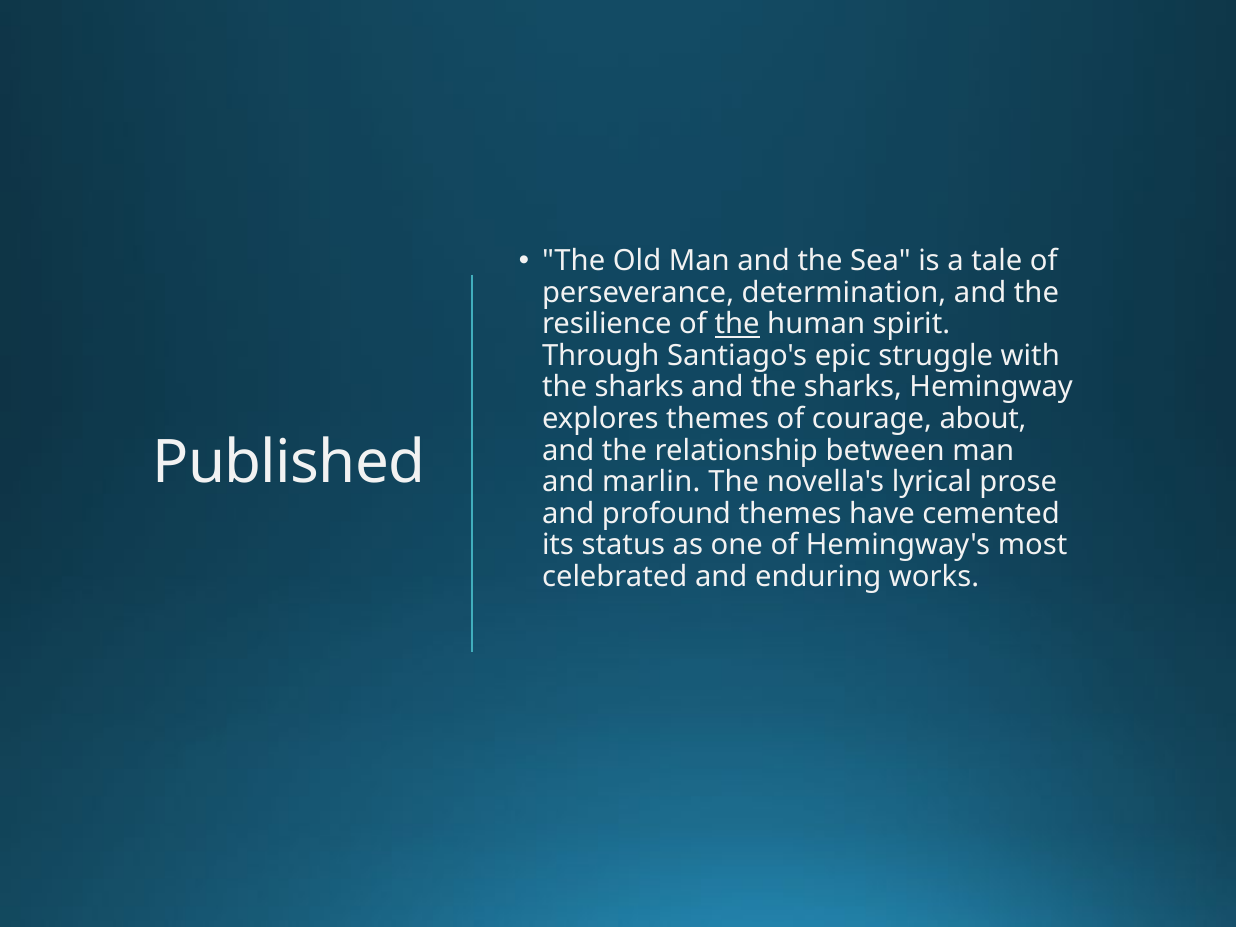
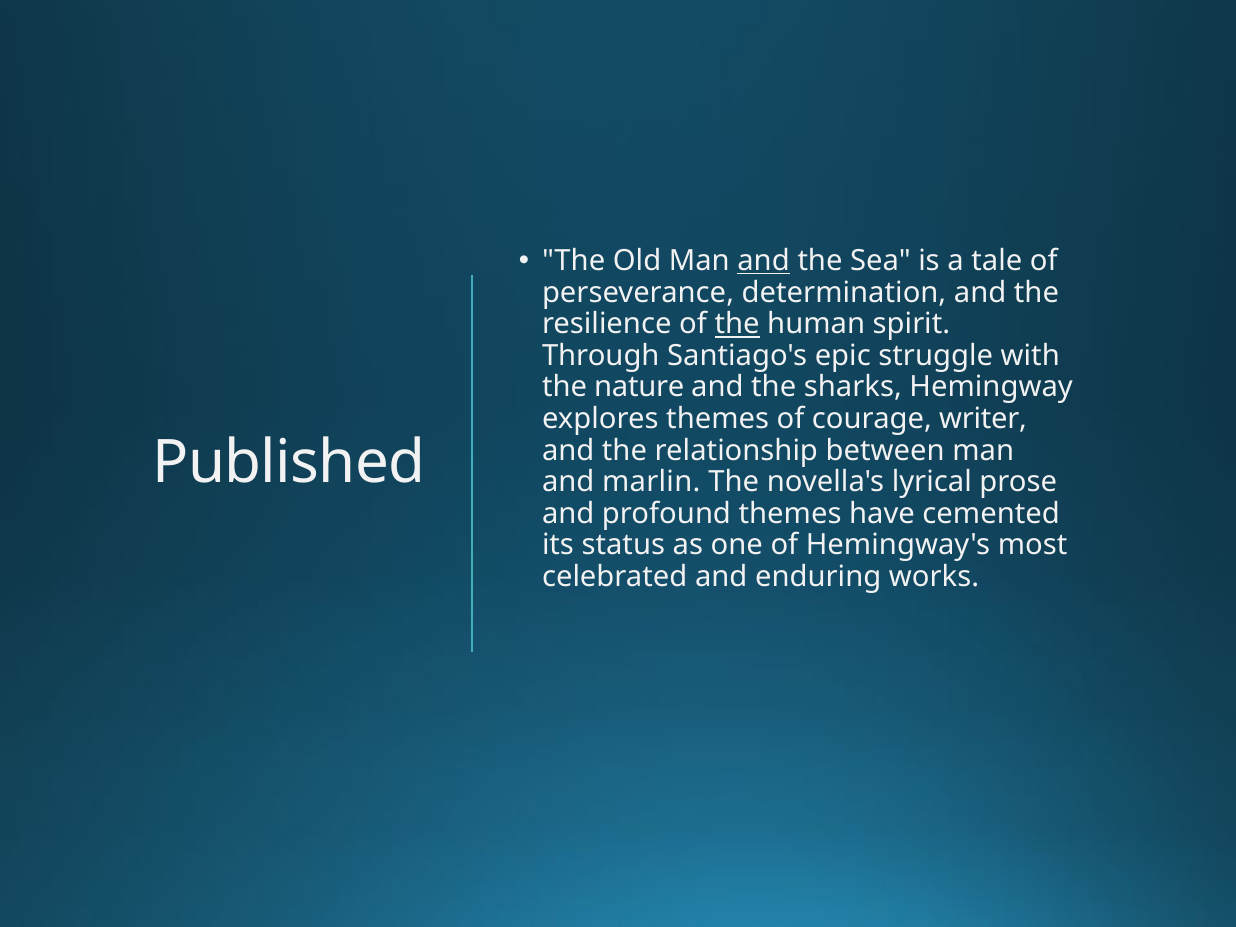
and underline: none -> present (764, 261)
sharks: sharks -> nature (639, 387)
about: about -> writer (983, 419)
